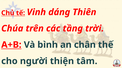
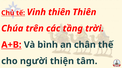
Vinh dáng: dáng -> thiên (59, 12)
